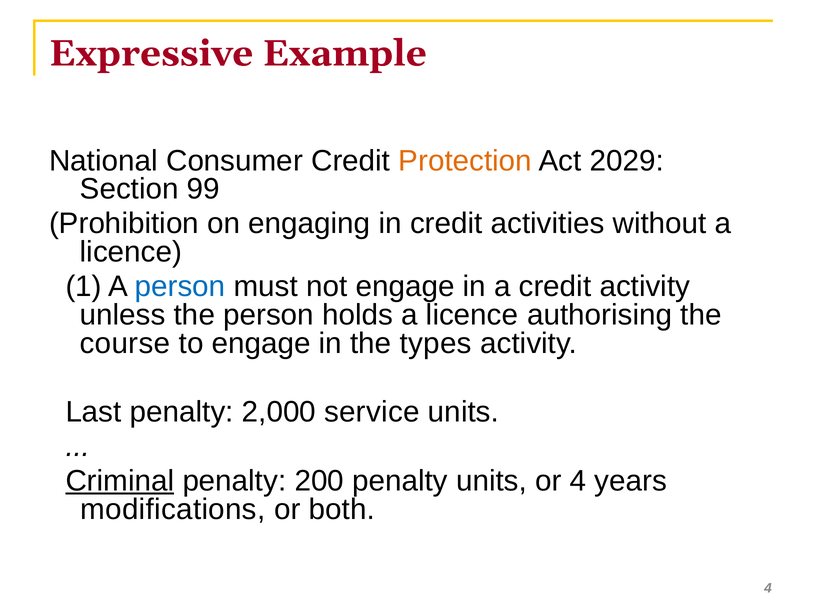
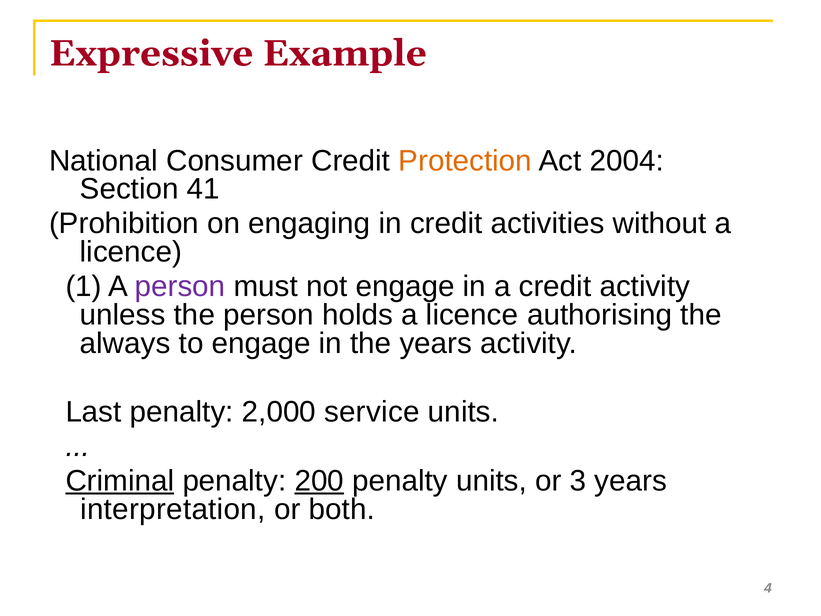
2029: 2029 -> 2004 (627, 161)
99: 99 -> 41 (203, 189)
person colour: blue -> purple (180, 286)
course: course -> always (125, 343)
the types: types -> years (436, 343)
200 underline: none -> present (319, 481)
or 4: 4 -> 3 (578, 481)
modifications: modifications -> interpretation (173, 509)
